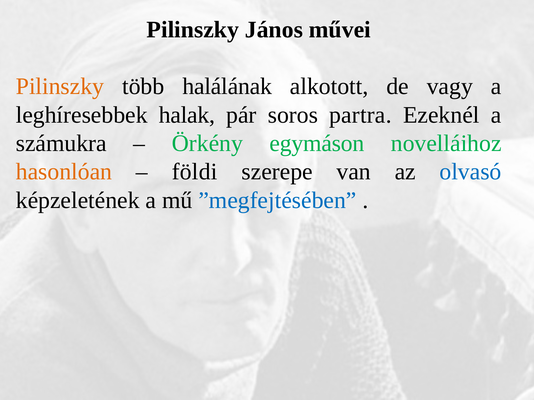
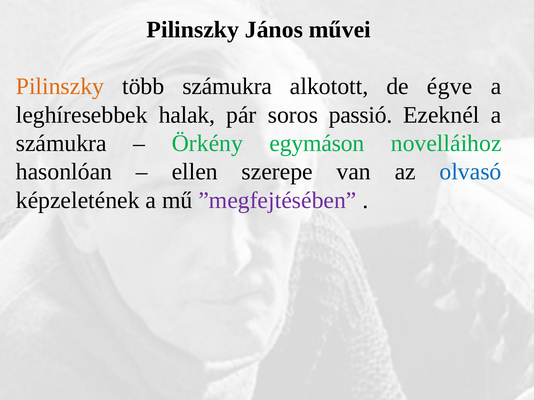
több halálának: halálának -> számukra (227, 87)
vagy: vagy -> égve (450, 87)
partra: partra -> passió (361, 115)
hasonlóan colour: orange -> black (64, 172)
földi: földi -> ellen (195, 172)
”megfejtésében colour: blue -> purple (277, 201)
